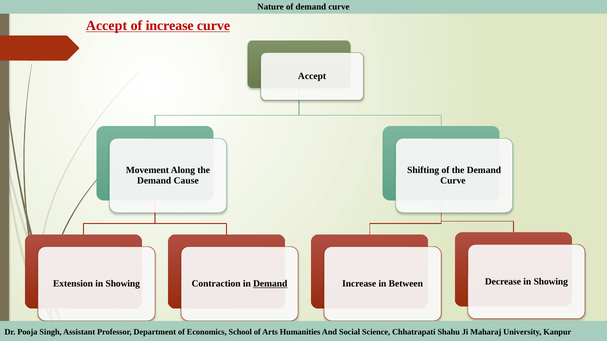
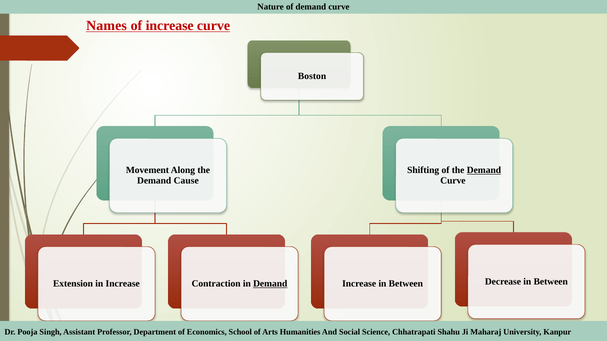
Accept: Accept -> Names (106, 26)
Accept: Accept -> Boston (312, 76)
Demand underline: none -> present (484, 171)
Showing: Showing -> Increase (123, 284)
Showing: Showing -> Between (551, 282)
